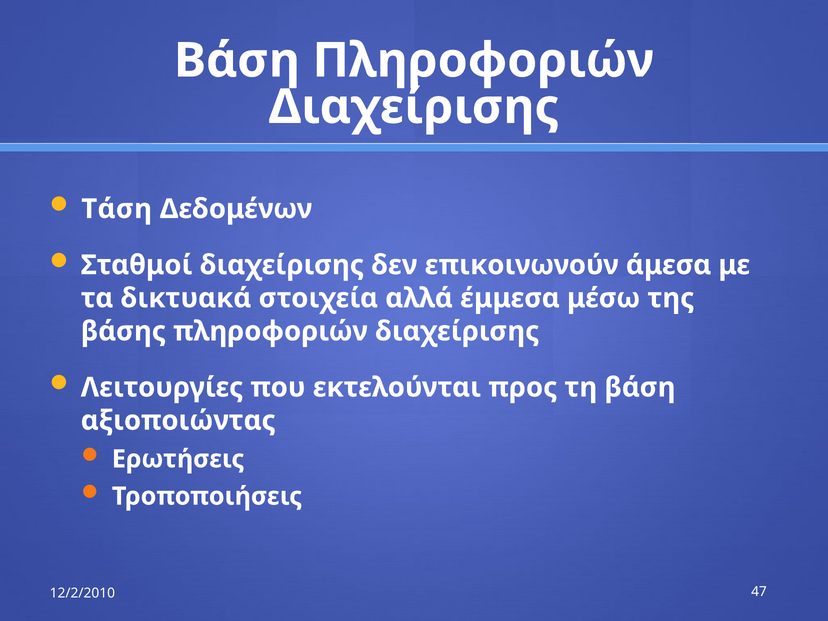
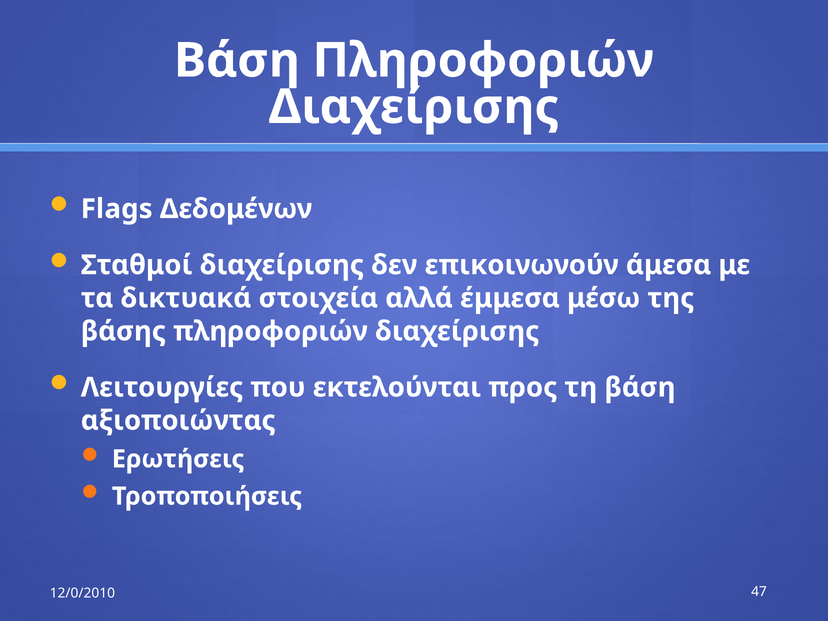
Τάση: Τάση -> Flags (117, 209)
12/2/2010: 12/2/2010 -> 12/0/2010 (82, 593)
